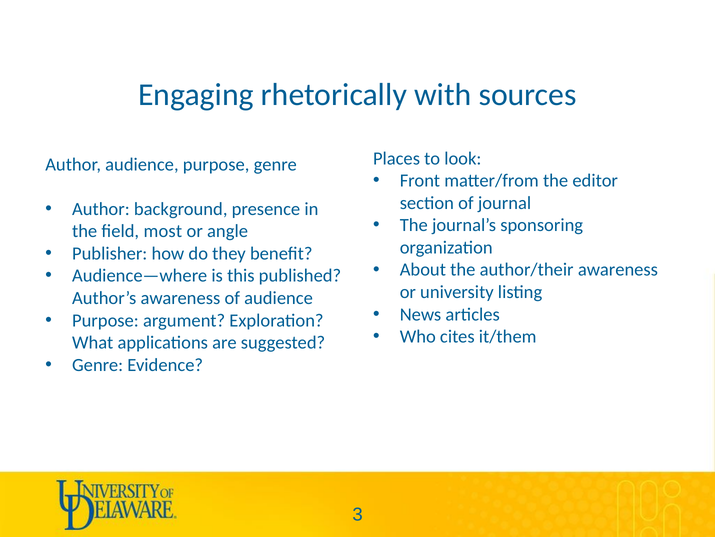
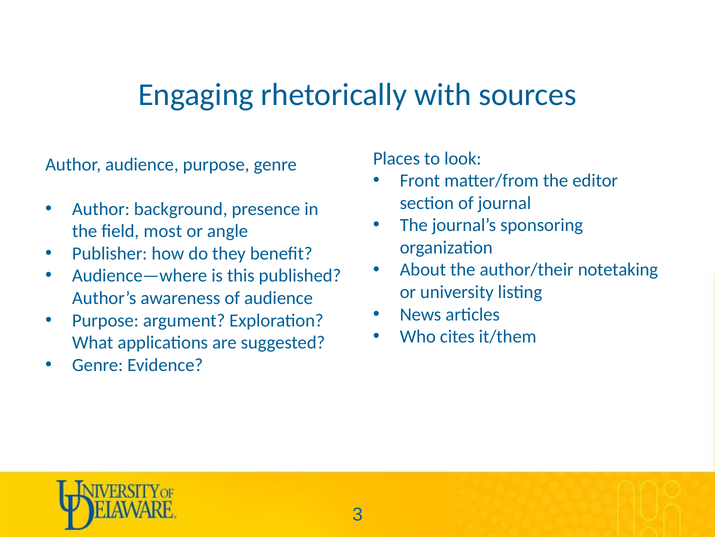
author/their awareness: awareness -> notetaking (618, 269)
